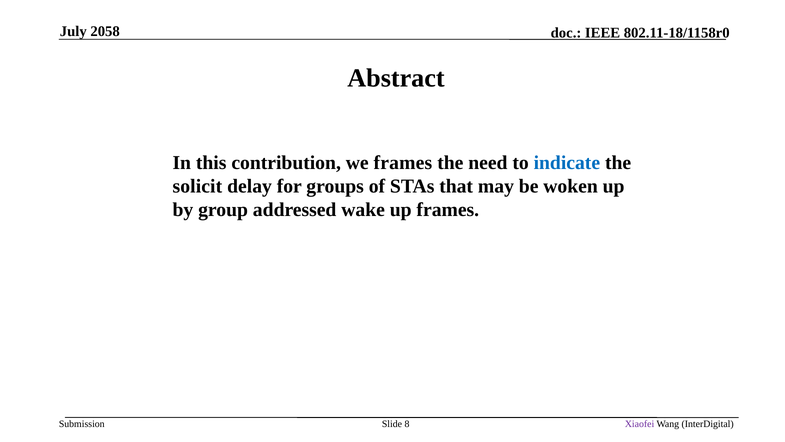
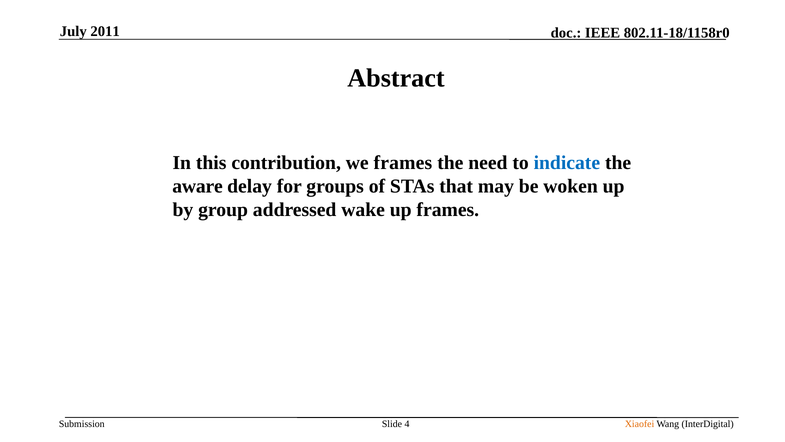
2058: 2058 -> 2011 (105, 31)
solicit: solicit -> aware (198, 186)
8: 8 -> 4 (407, 423)
Xiaofei colour: purple -> orange (640, 423)
